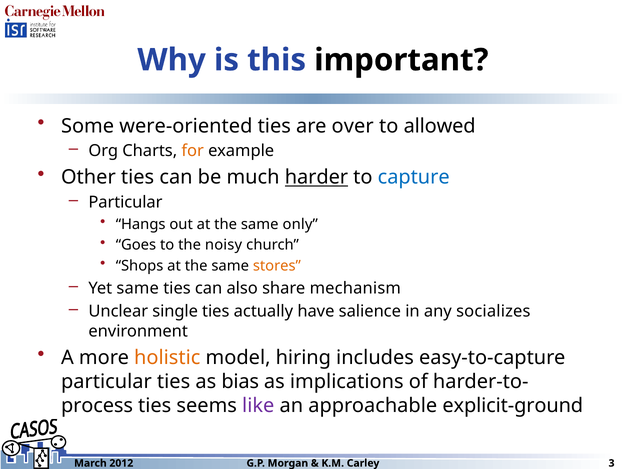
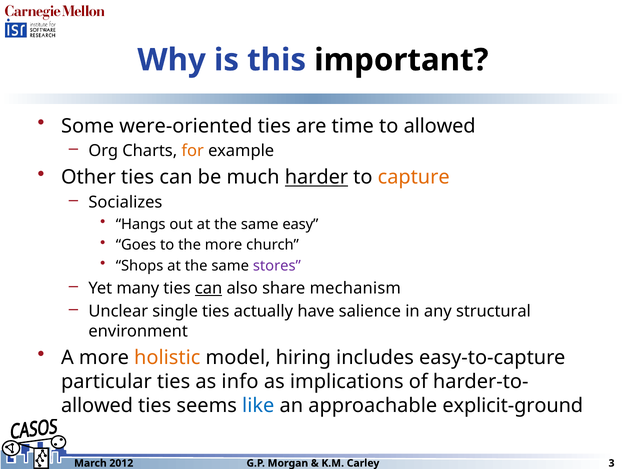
over: over -> time (353, 126)
capture colour: blue -> orange (414, 178)
Particular: Particular -> Socializes (125, 203)
only: only -> easy (300, 224)
the noisy: noisy -> more (224, 245)
stores colour: orange -> purple (277, 266)
Yet same: same -> many (138, 289)
can underline: none -> present (209, 289)
socializes: socializes -> structural (493, 312)
bias: bias -> info (240, 382)
process: process -> allowed (97, 406)
like colour: purple -> blue (258, 406)
